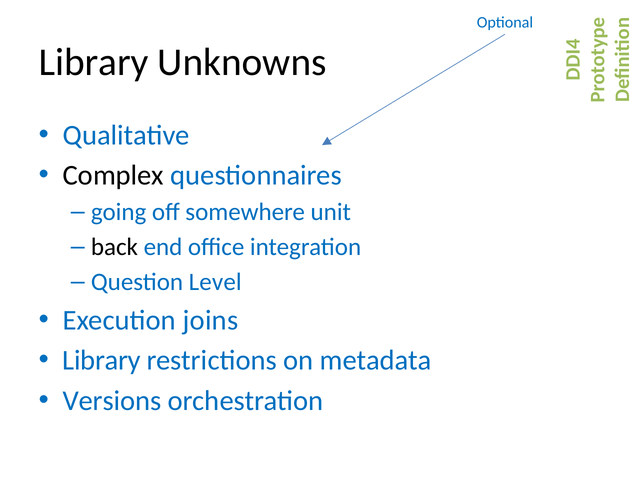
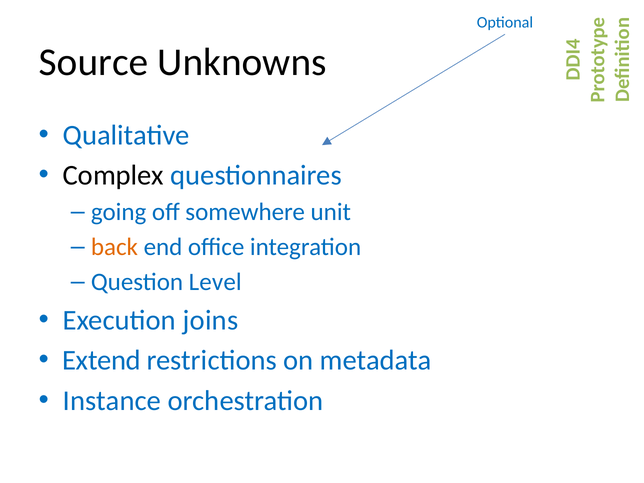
Library: Library -> Source (94, 62)
back colour: black -> orange (114, 247)
Library: Library -> Extend (102, 360)
Versions: Versions -> Instance (112, 401)
